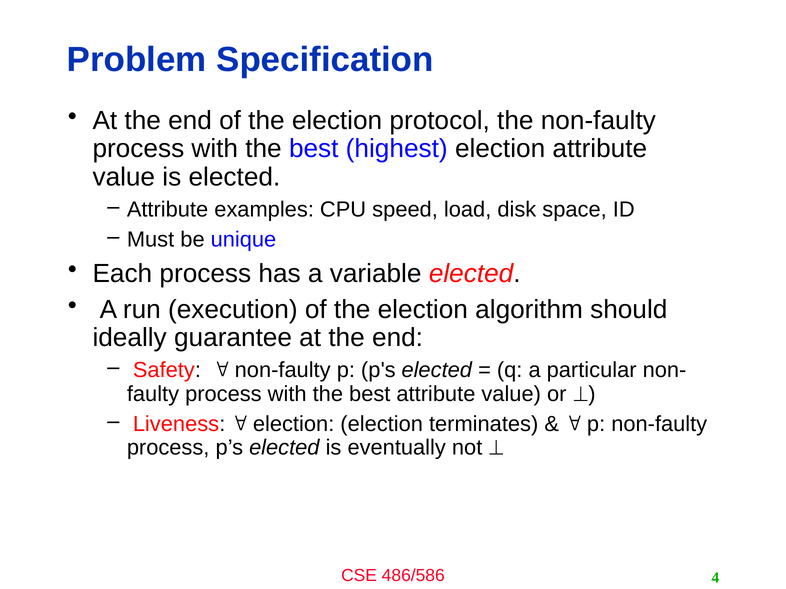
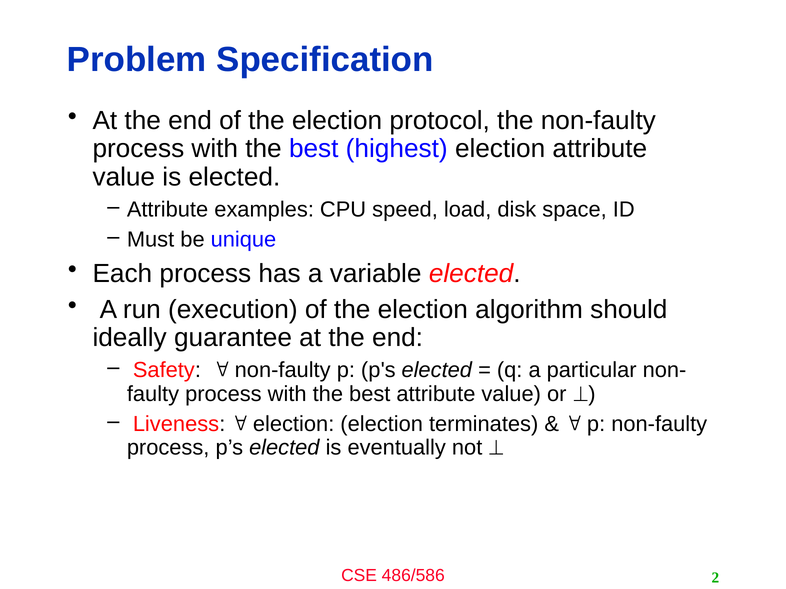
4: 4 -> 2 (715, 578)
